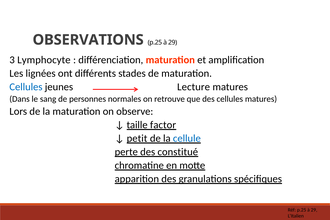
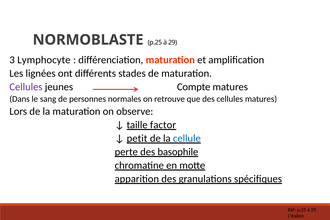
OBSERVATIONS: OBSERVATIONS -> NORMOBLASTE (88, 40)
Cellules colour: blue -> purple (26, 87)
Lecture: Lecture -> Compte (194, 87)
constitué: constitué -> basophile (178, 152)
